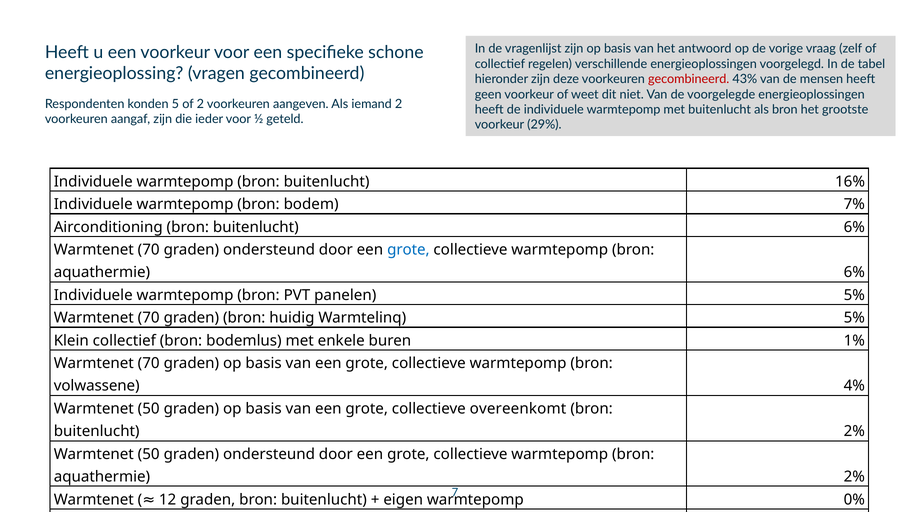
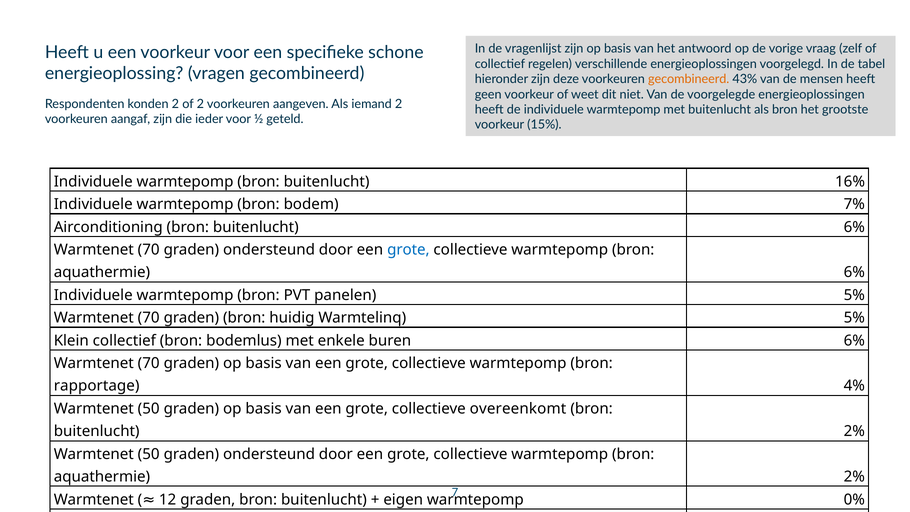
gecombineerd colour: red -> orange (689, 79)
konden 5: 5 -> 2 (175, 104)
29%: 29% -> 15% (544, 125)
buren 1%: 1% -> 6% (854, 341)
volwassene: volwassene -> rapportage (97, 386)
